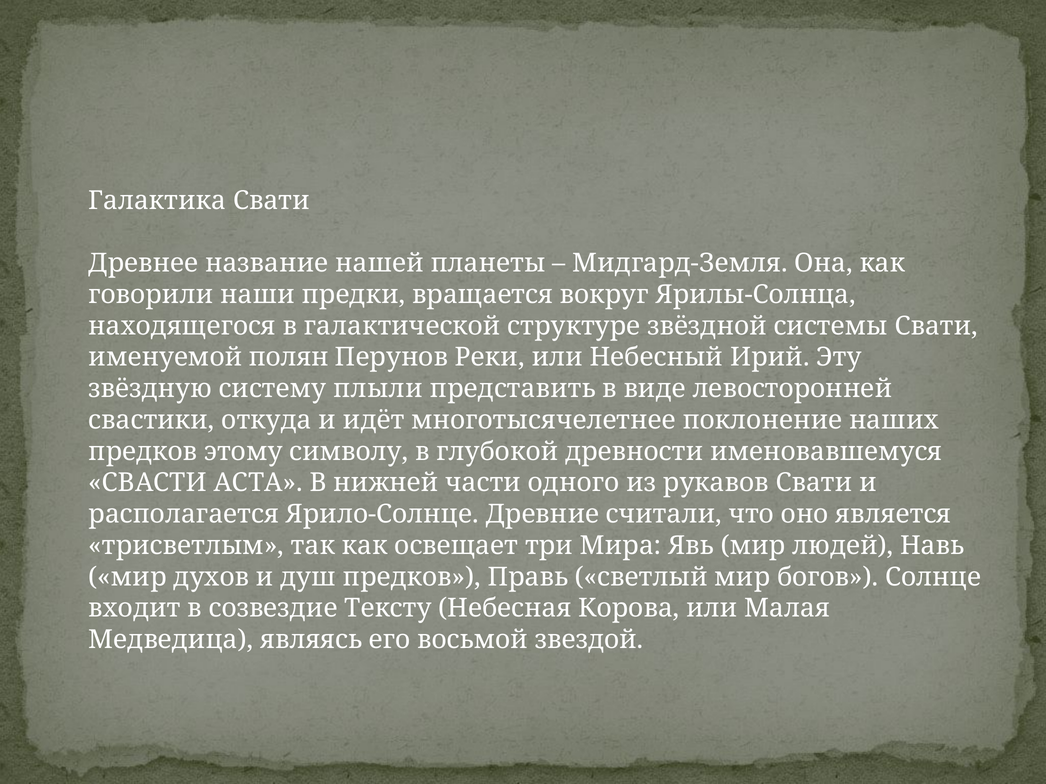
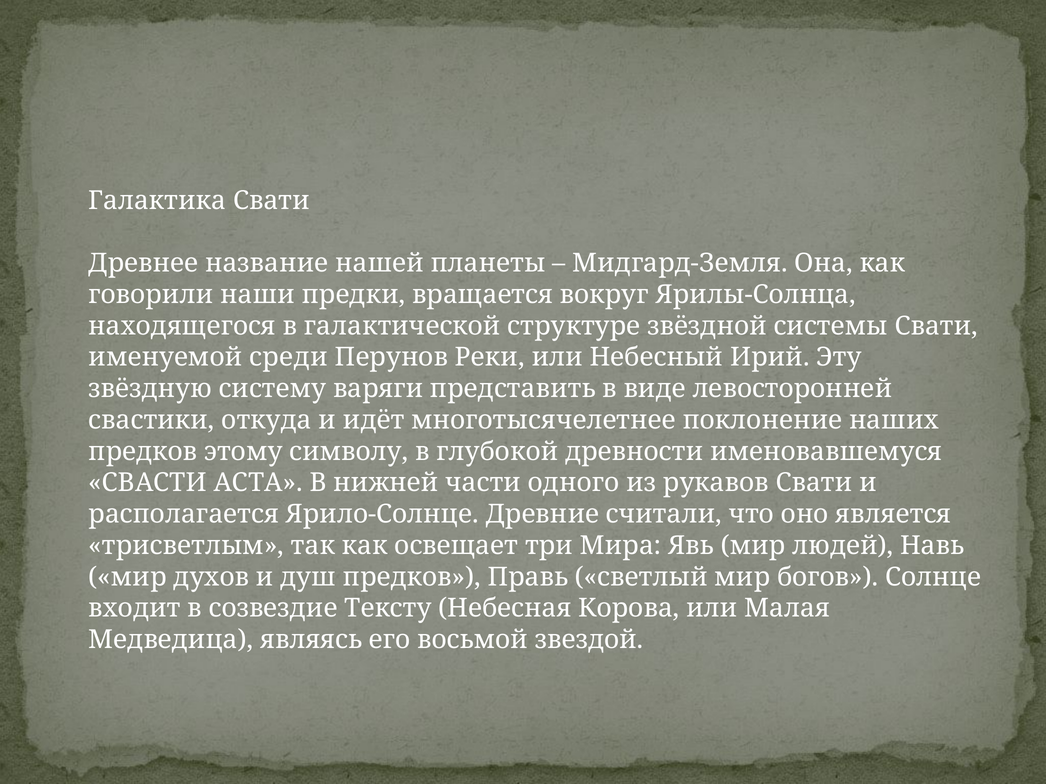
полян: полян -> среди (289, 358)
плыли: плыли -> варяги (378, 389)
